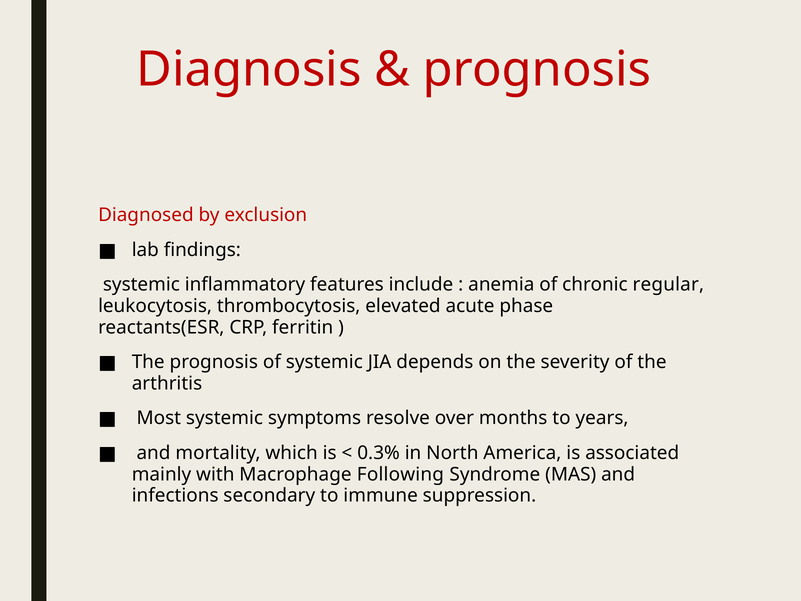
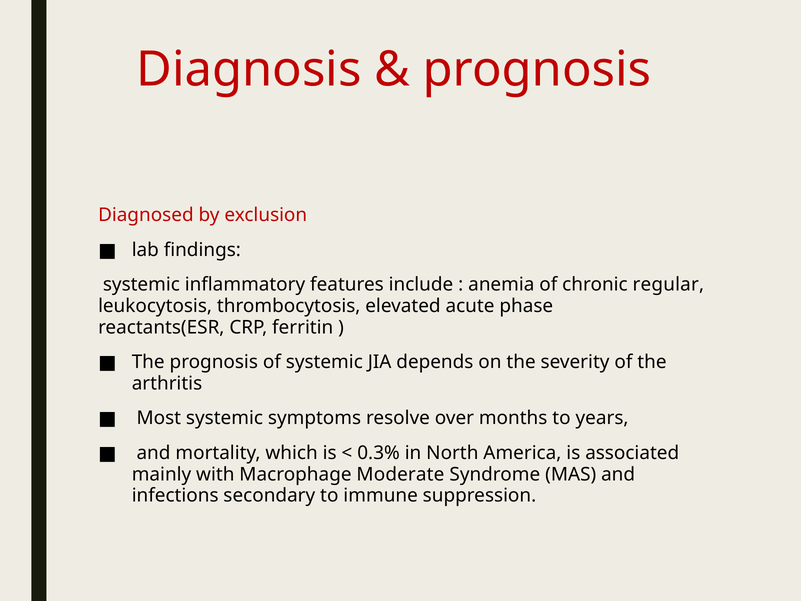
Following: Following -> Moderate (400, 474)
